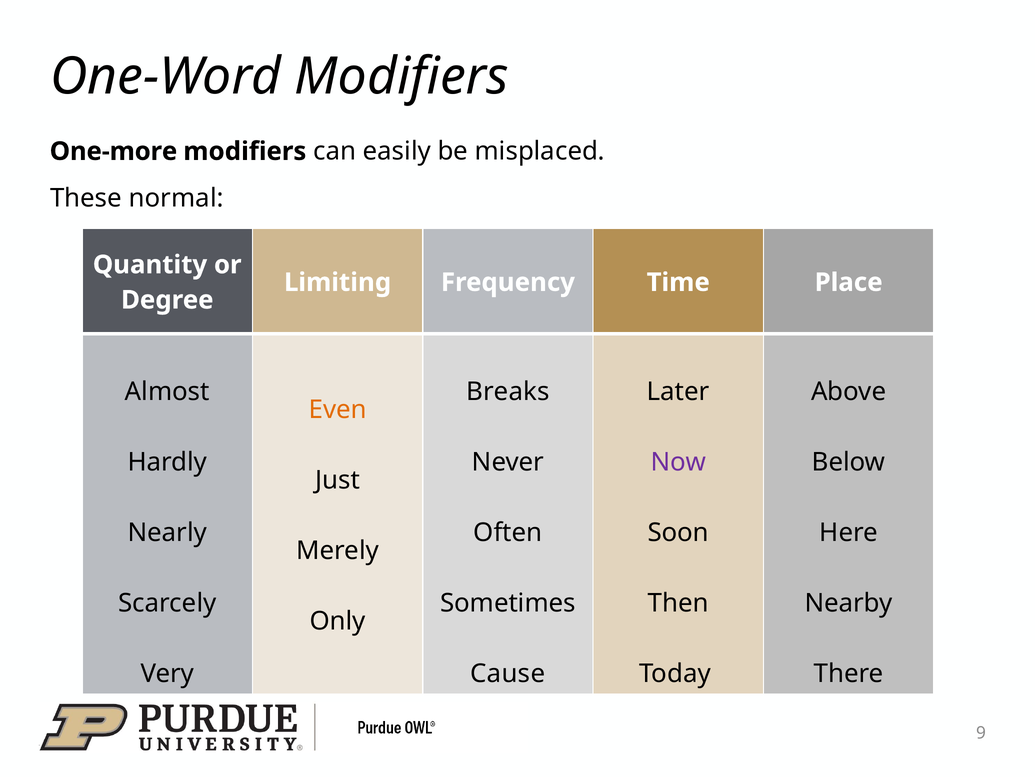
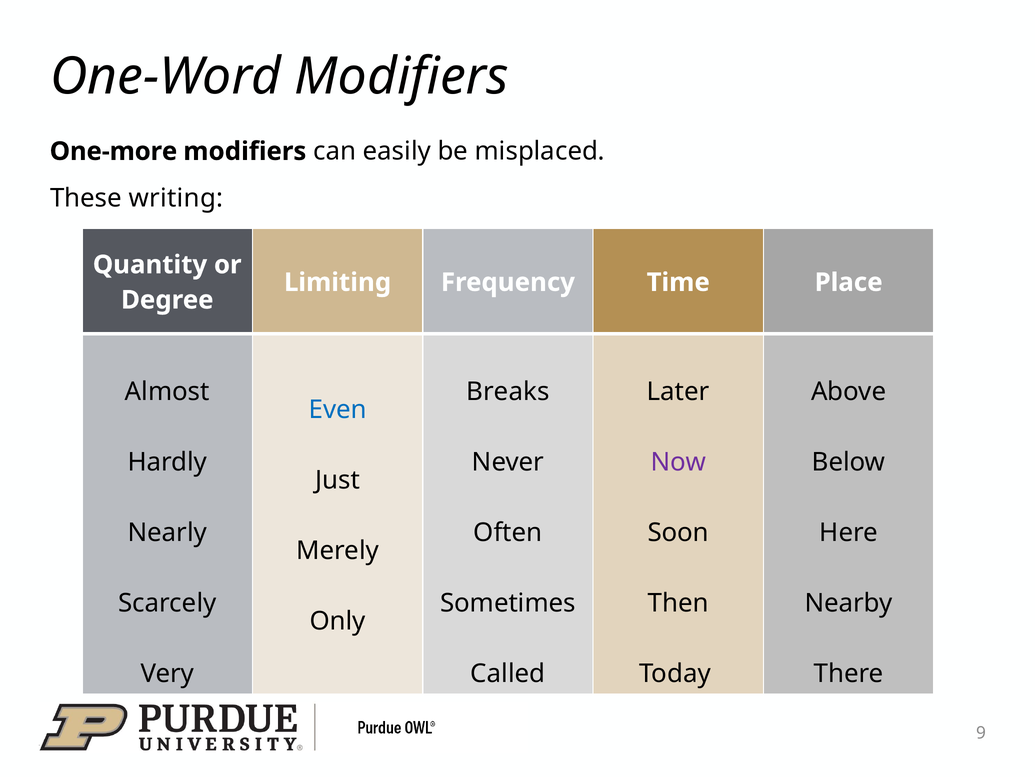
normal: normal -> writing (176, 198)
Even colour: orange -> blue (338, 409)
Cause: Cause -> Called (508, 673)
